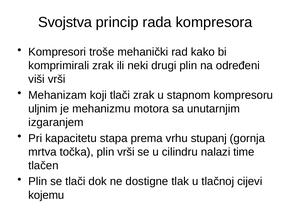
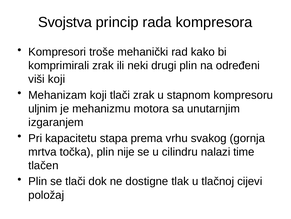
viši vrši: vrši -> koji (57, 79)
stupanj: stupanj -> svakog (209, 138)
plin vrši: vrši -> nije (126, 151)
kojemu: kojemu -> položaj (46, 194)
